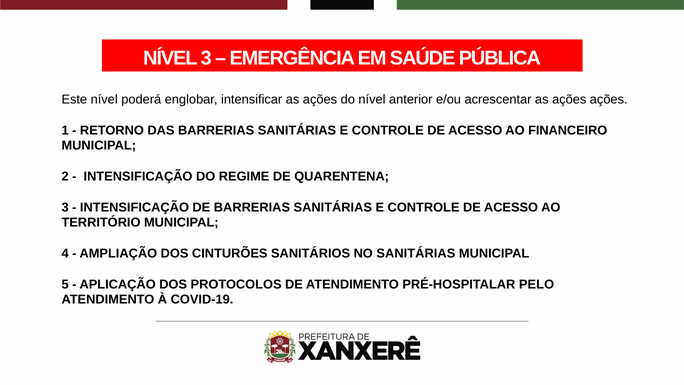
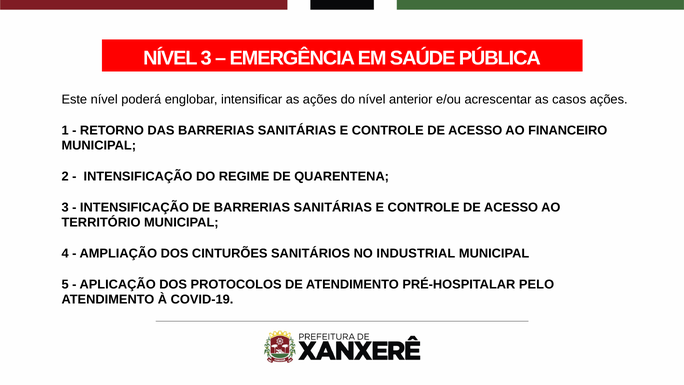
acrescentar as ações: ações -> casos (569, 99)
NO SANITÁRIAS: SANITÁRIAS -> INDUSTRIAL (416, 253)
